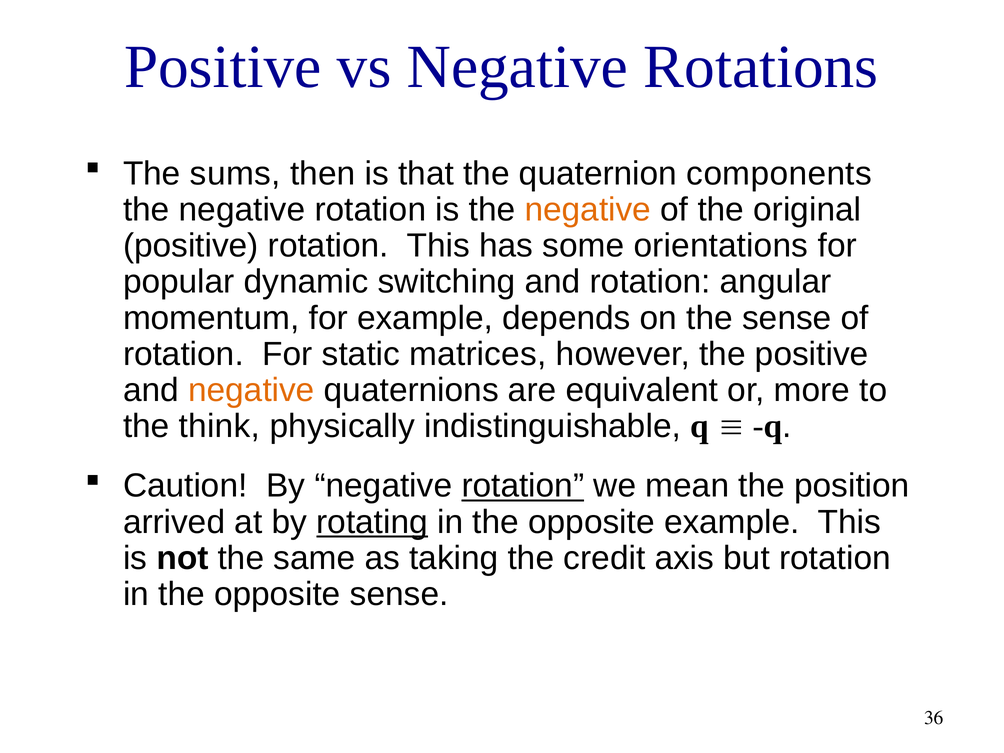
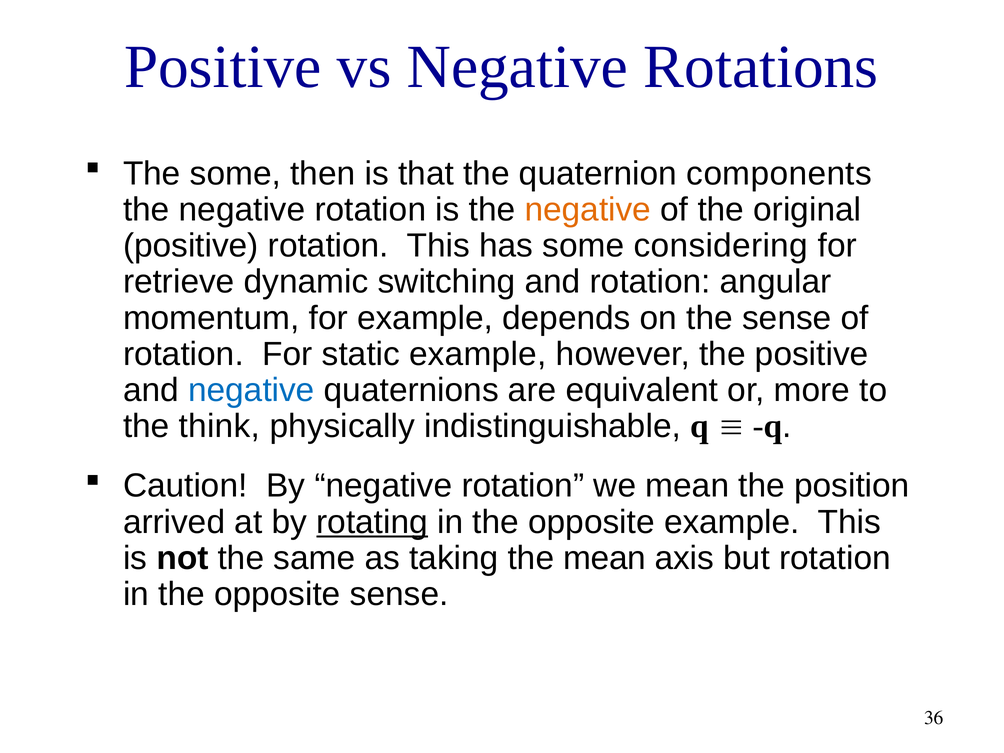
The sums: sums -> some (235, 174)
orientations: orientations -> considering (721, 246)
popular: popular -> retrieve (179, 282)
static matrices: matrices -> example (478, 354)
negative colour: orange -> blue (251, 390)
rotation underline: present -> none (523, 486)
the credit: credit -> mean (605, 558)
